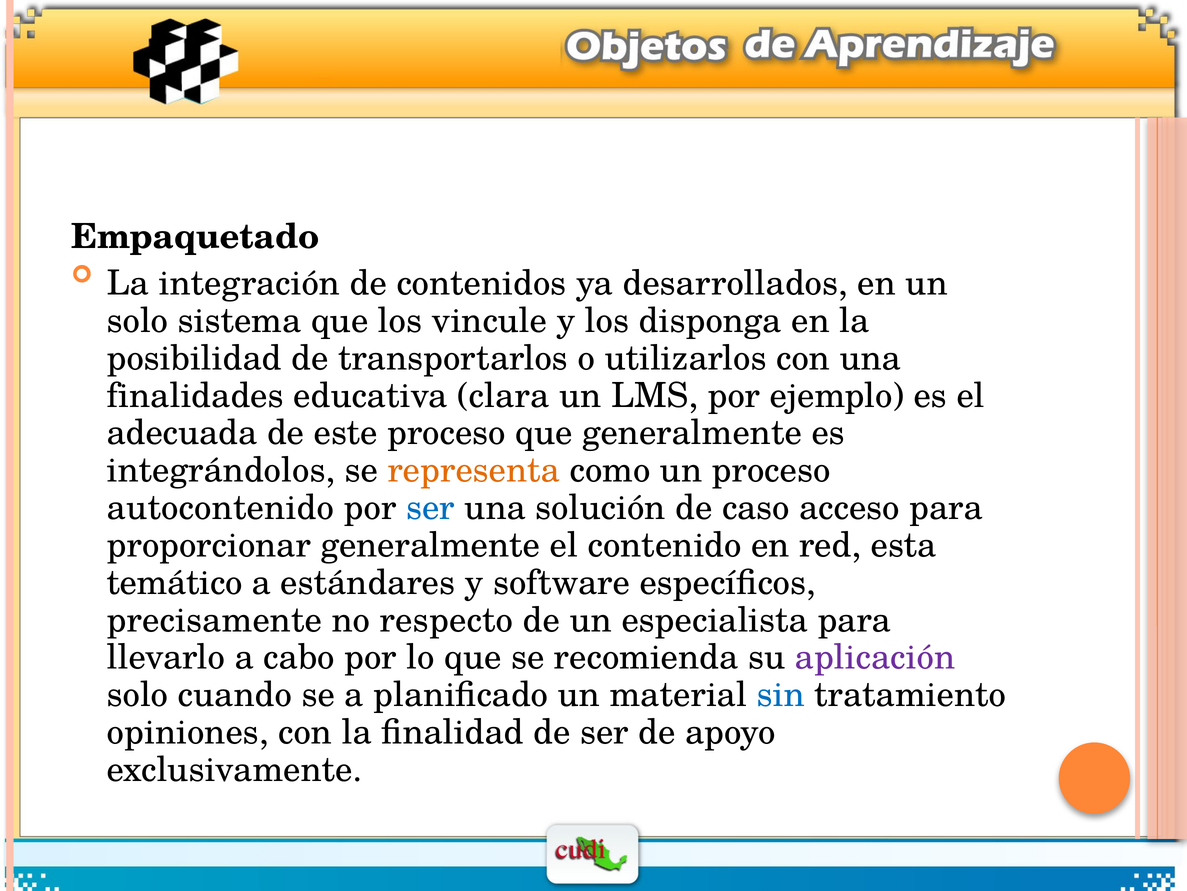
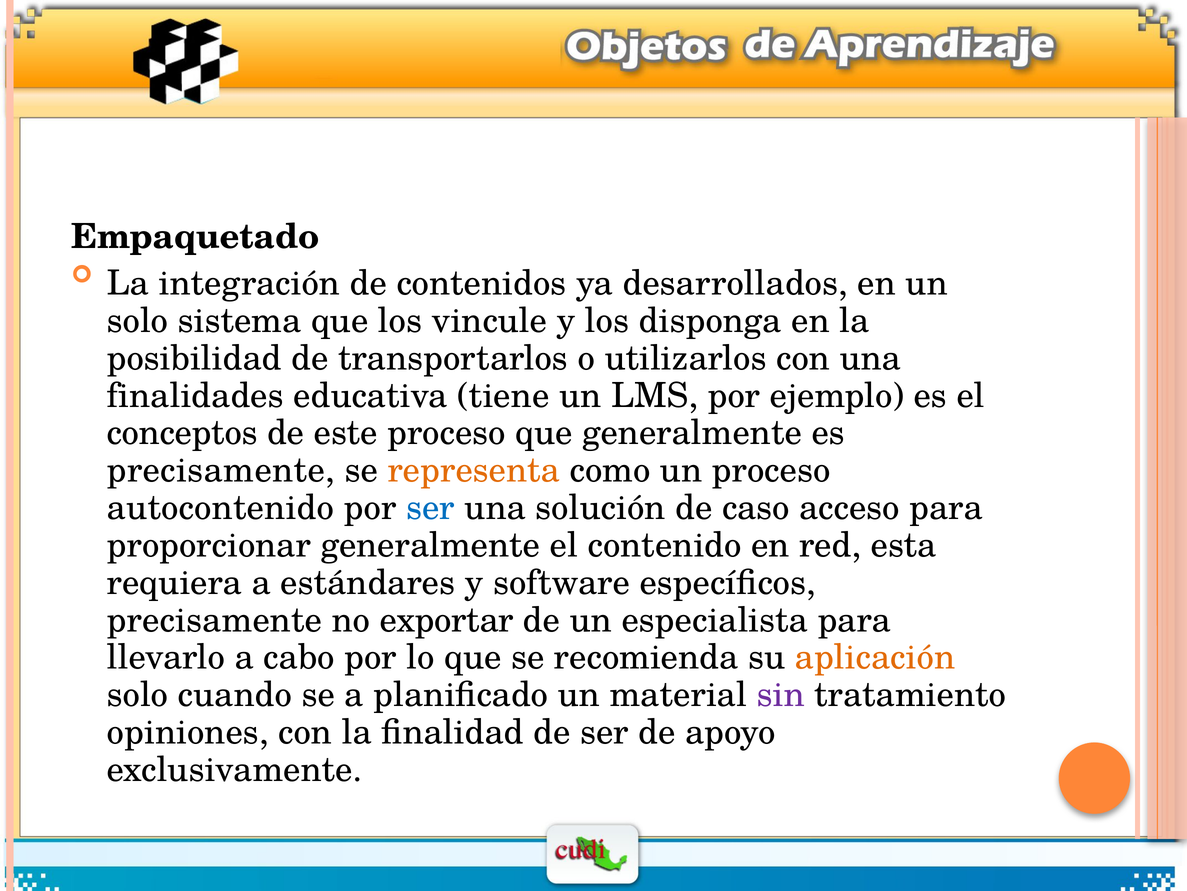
clara: clara -> tiene (503, 395)
adecuada: adecuada -> conceptos (182, 433)
integrándolos: integrándolos -> precisamente (221, 470)
temático: temático -> requiera (174, 582)
respecto: respecto -> exportar (447, 620)
aplicación colour: purple -> orange (875, 657)
sin colour: blue -> purple (781, 694)
